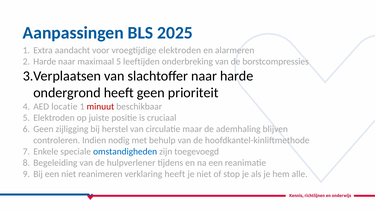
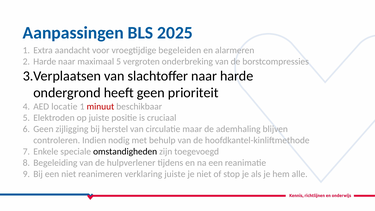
vroegtijdige elektroden: elektroden -> begeleiden (180, 50)
leeftijden: leeftijden -> vergroten (141, 62)
omstandigheden colour: blue -> black (125, 152)
verklaring heeft: heeft -> juiste (175, 174)
